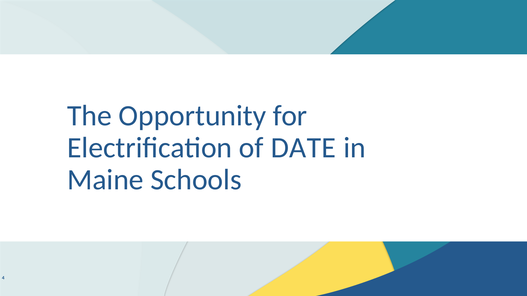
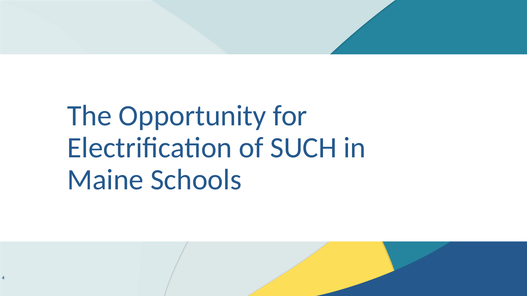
DATE: DATE -> SUCH (304, 148)
